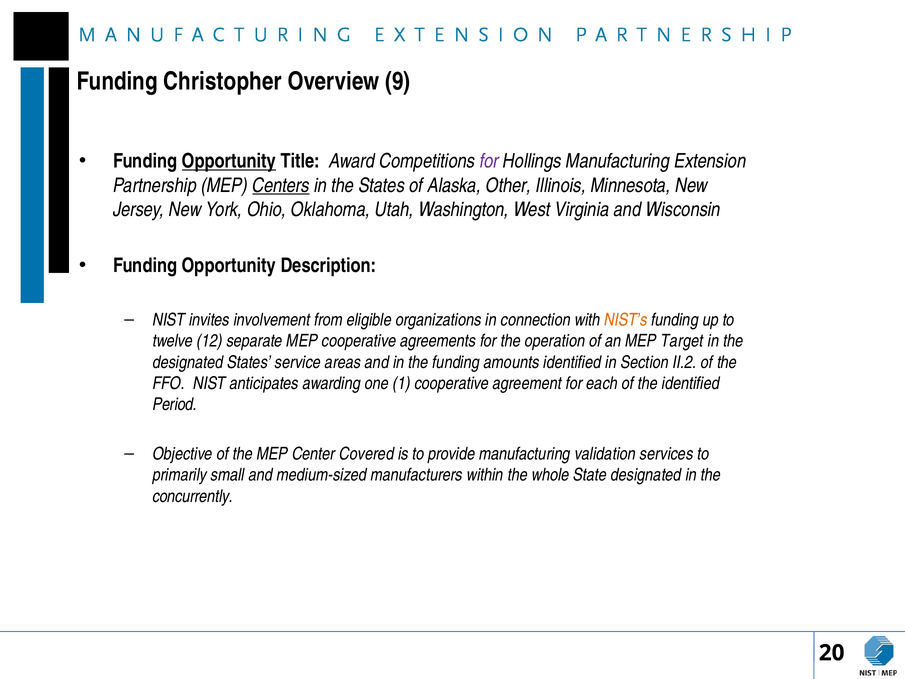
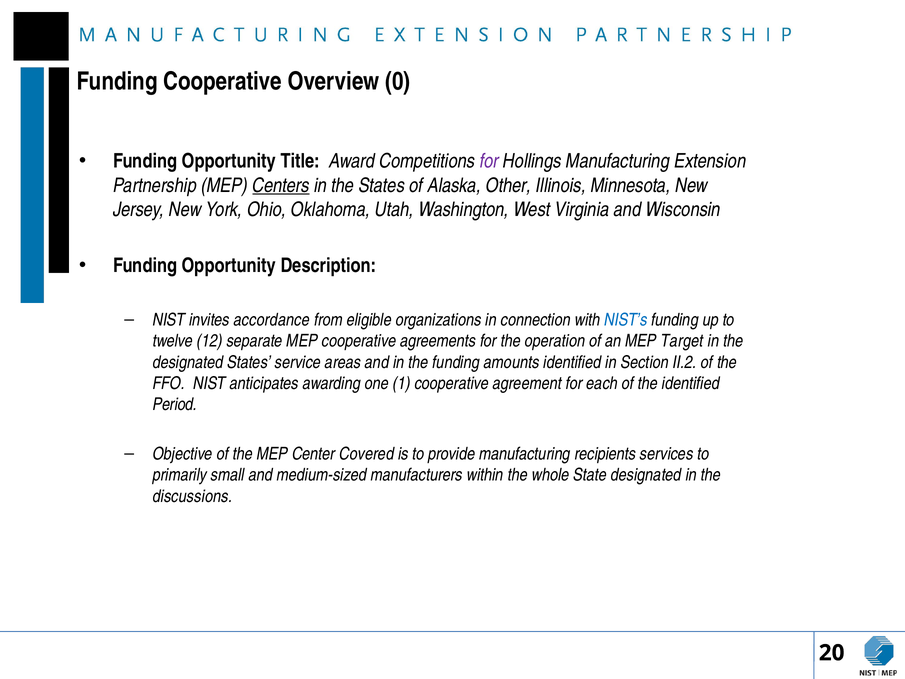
Funding Christopher: Christopher -> Cooperative (223, 82)
9: 9 -> 0 (398, 82)
Opportunity underline: present -> none (229, 161)
involvement: involvement -> accordance (272, 320)
NIST’s colour: orange -> blue (626, 320)
validation: validation -> recipients (605, 454)
concurrently: concurrently -> discussions (193, 496)
